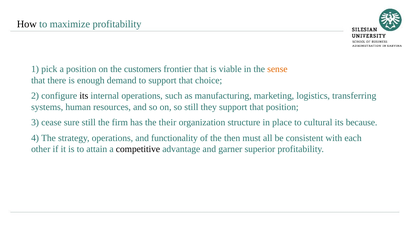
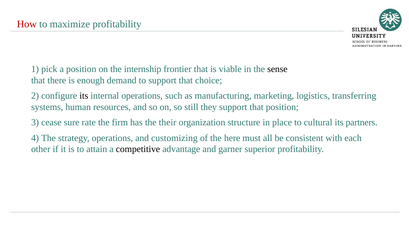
How colour: black -> red (27, 24)
customers: customers -> internship (143, 69)
sense colour: orange -> black (277, 69)
sure still: still -> rate (89, 122)
because: because -> partners (362, 122)
functionality: functionality -> customizing (174, 138)
then: then -> here (232, 138)
